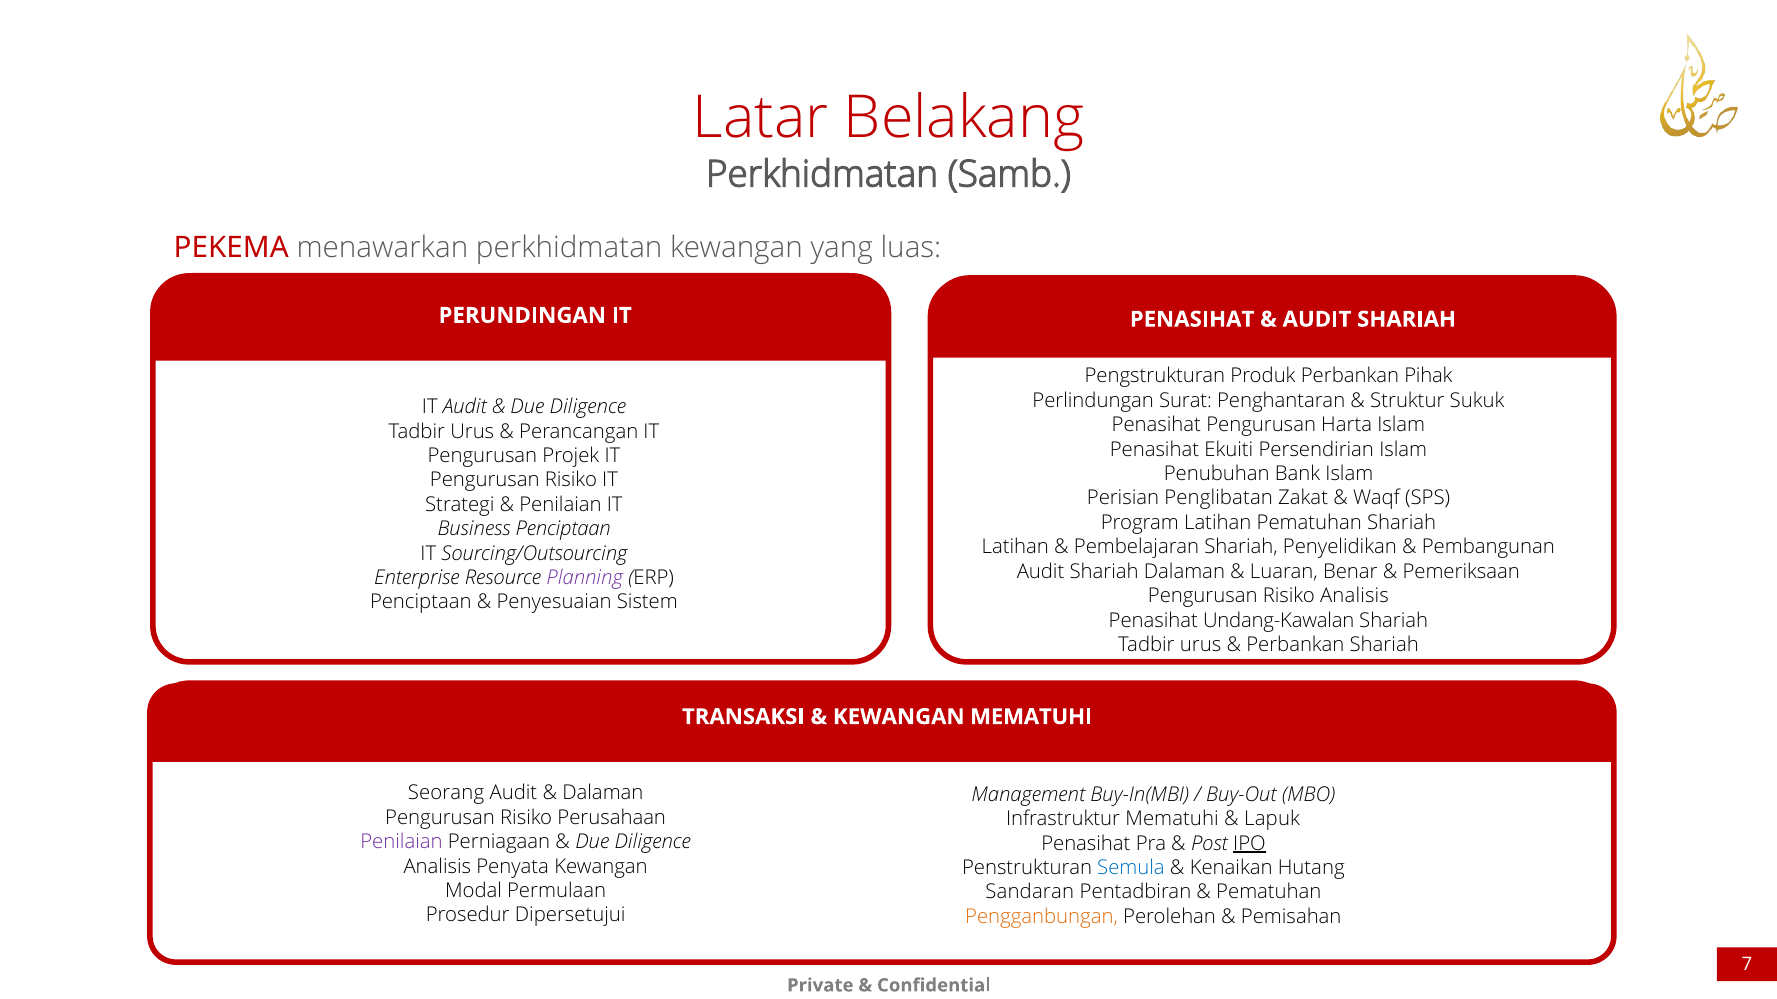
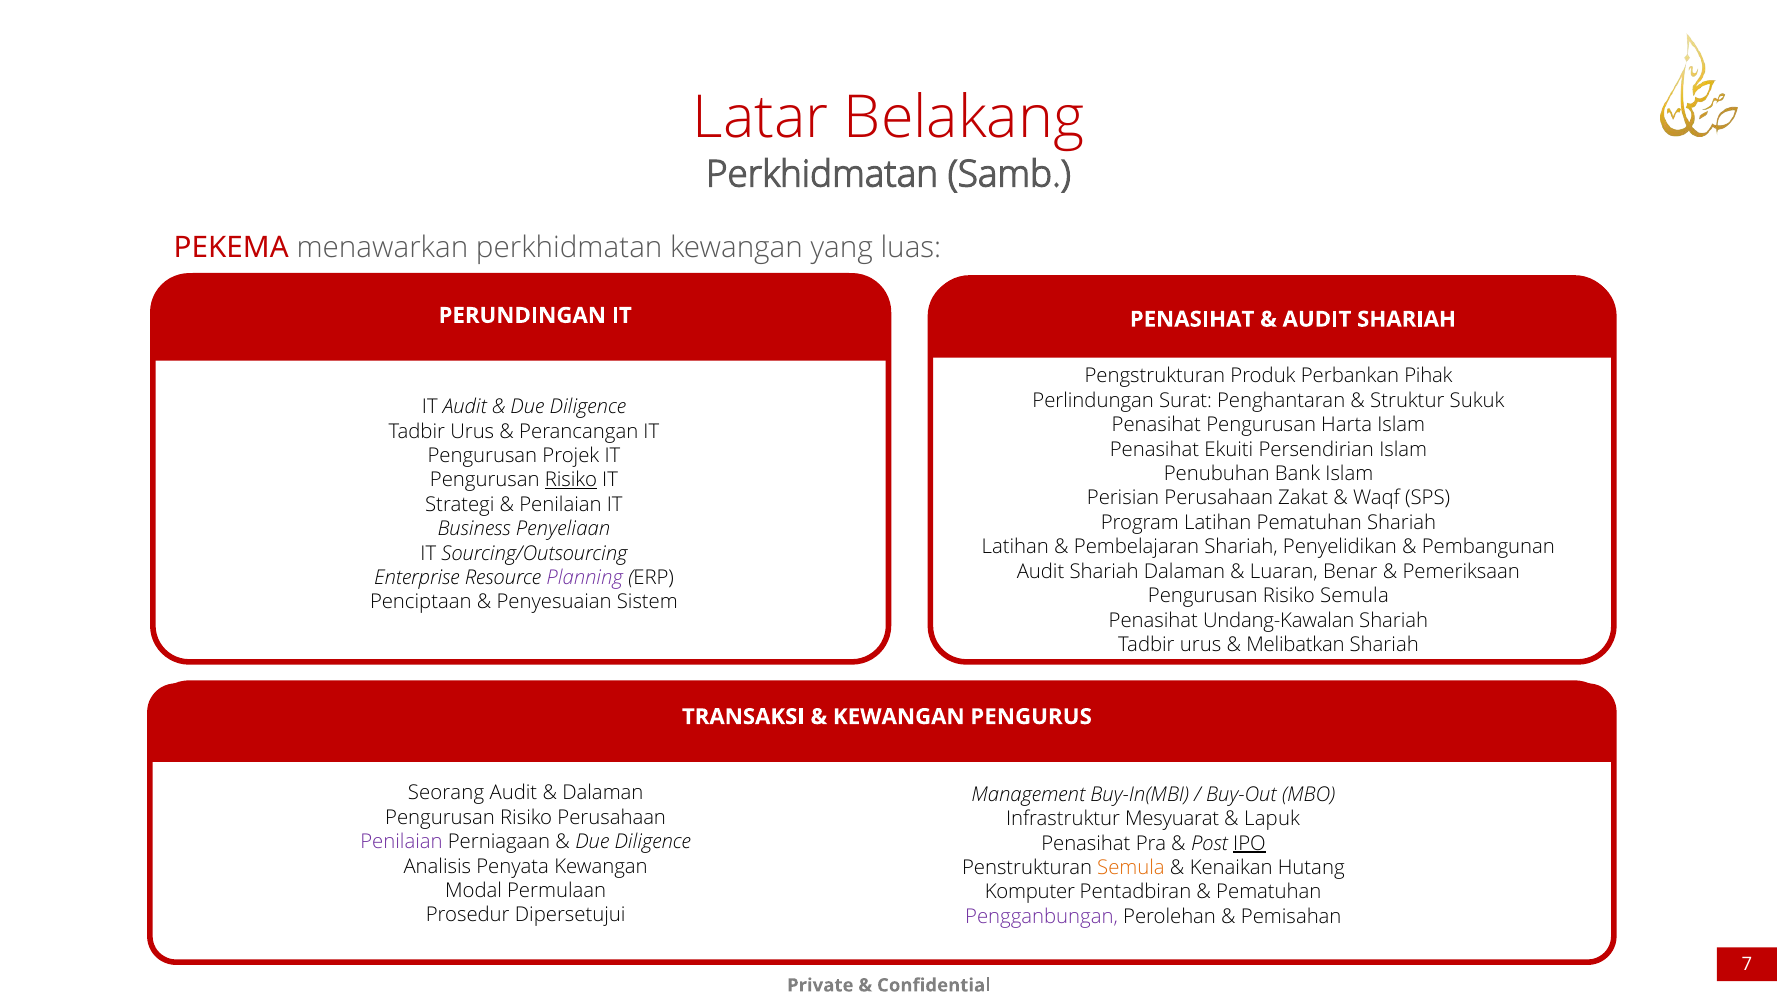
Risiko underline: none -> present (571, 480)
Perisian Penglibatan: Penglibatan -> Perusahaan (1219, 498)
Business Penciptaan: Penciptaan -> Penyeliaan (563, 529)
Risiko Analisis: Analisis -> Semula (1354, 596)
Perbankan: Perbankan -> Melibatkan (1295, 645)
KEWANGAN MEMATUHI: MEMATUHI -> PENGURUS (1031, 717)
Infrastruktur Mematuhi: Mematuhi -> Mesyuarat (1172, 819)
Semula colour: blue -> orange (1131, 868)
Sandaran: Sandaran -> Komputer (1030, 893)
Pengganbungan colour: orange -> purple (1042, 917)
